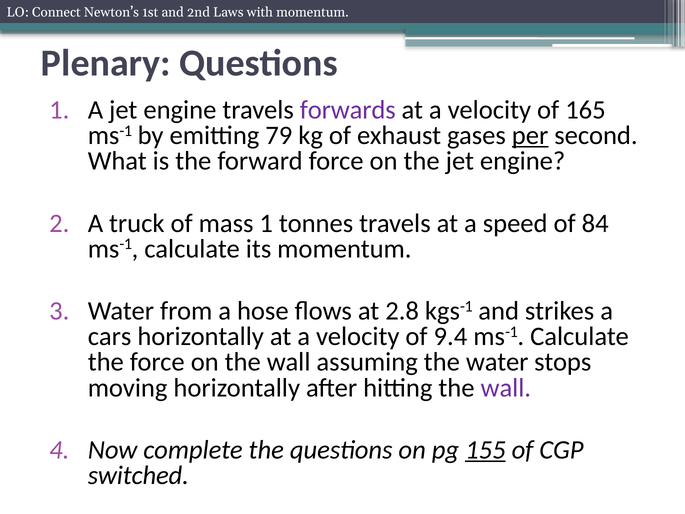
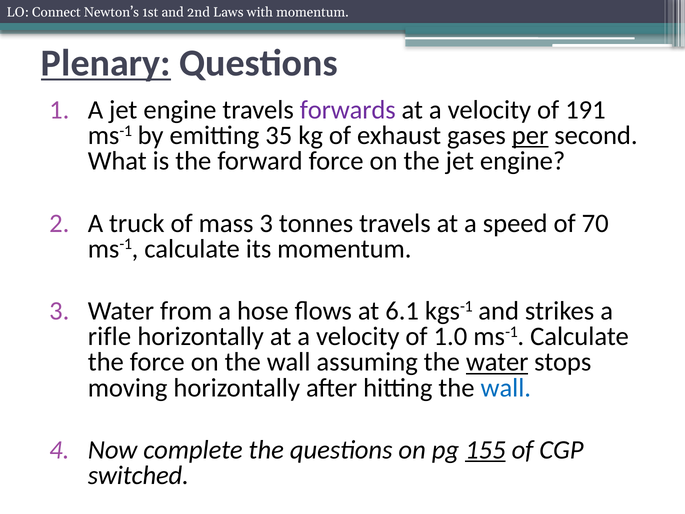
Plenary underline: none -> present (106, 63)
165: 165 -> 191 (585, 110)
79: 79 -> 35 (279, 135)
mass 1: 1 -> 3 (266, 223)
84: 84 -> 70 (595, 223)
2.8: 2.8 -> 6.1 (402, 311)
cars: cars -> rifle (109, 336)
9.4: 9.4 -> 1.0 (450, 336)
water underline: none -> present (497, 362)
wall colour: purple -> blue (506, 388)
